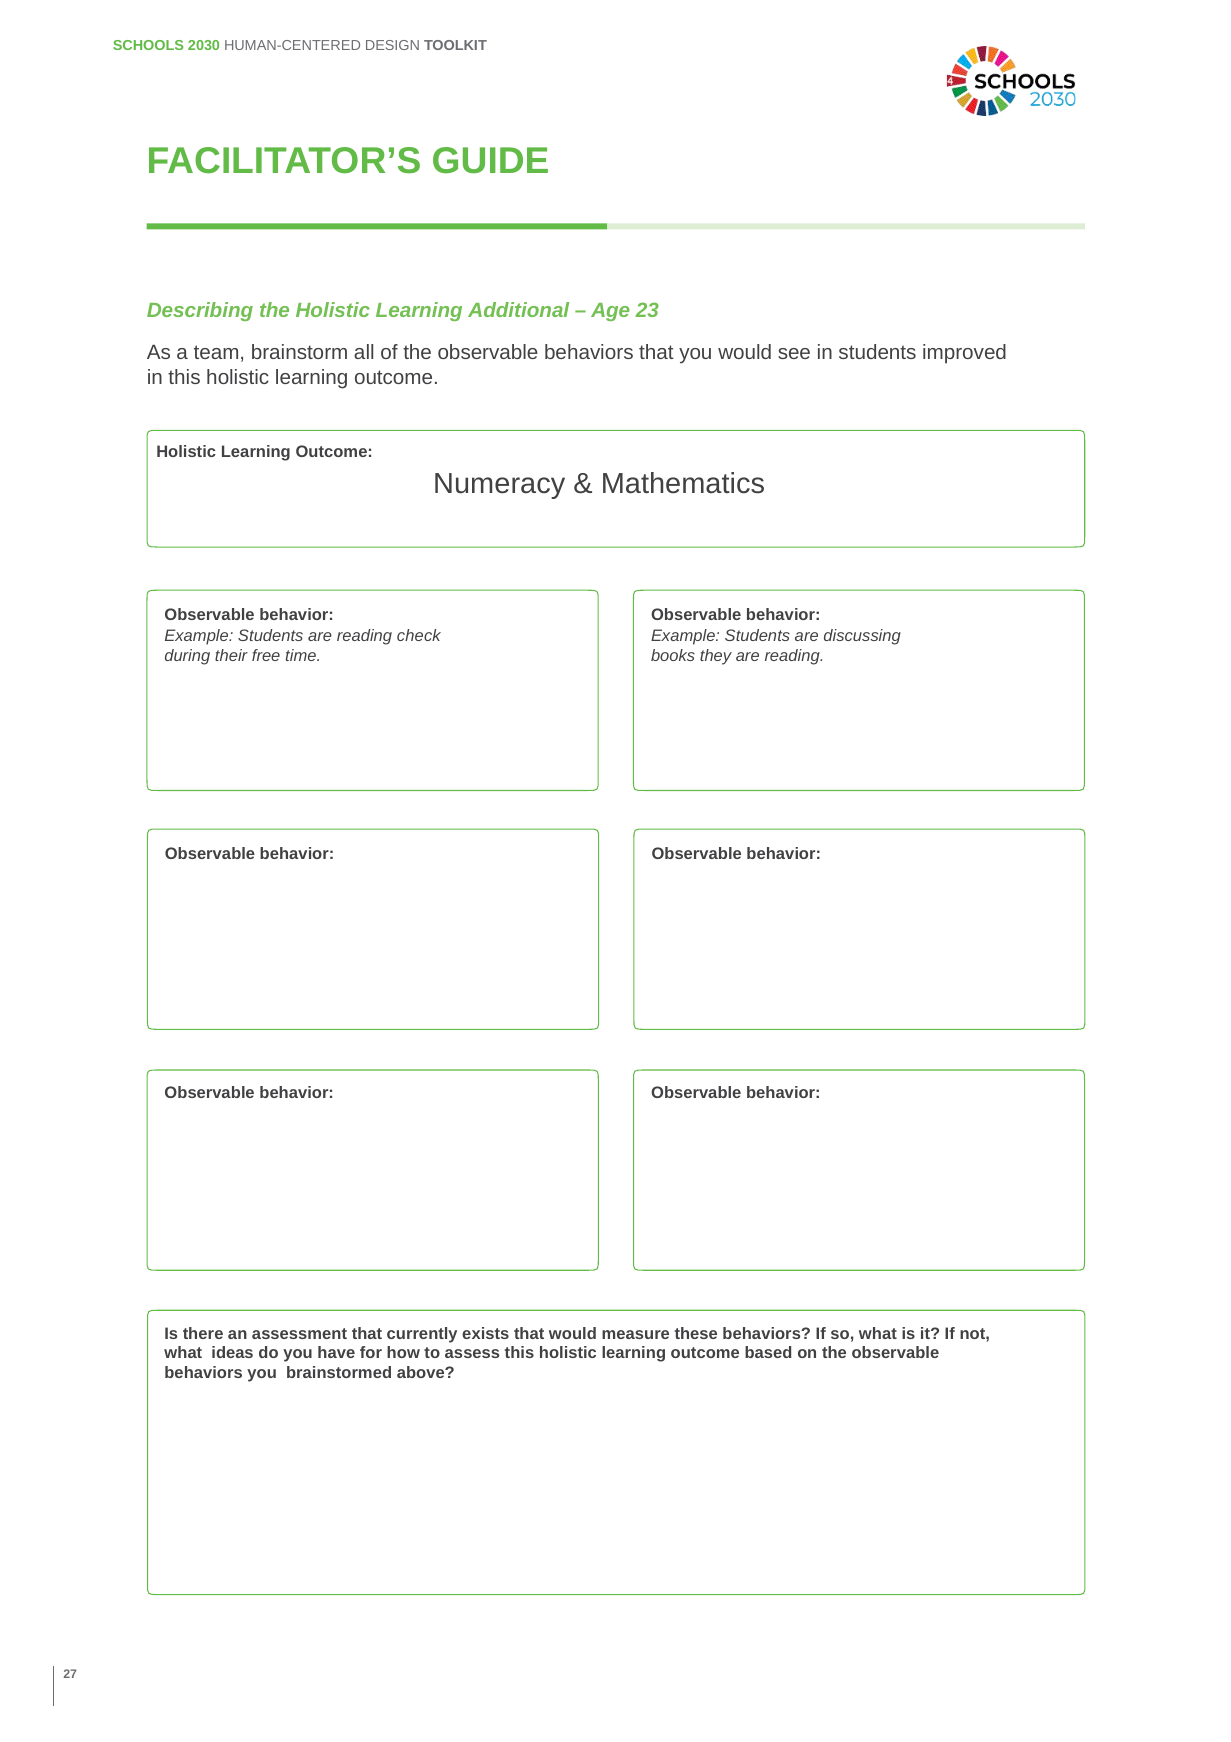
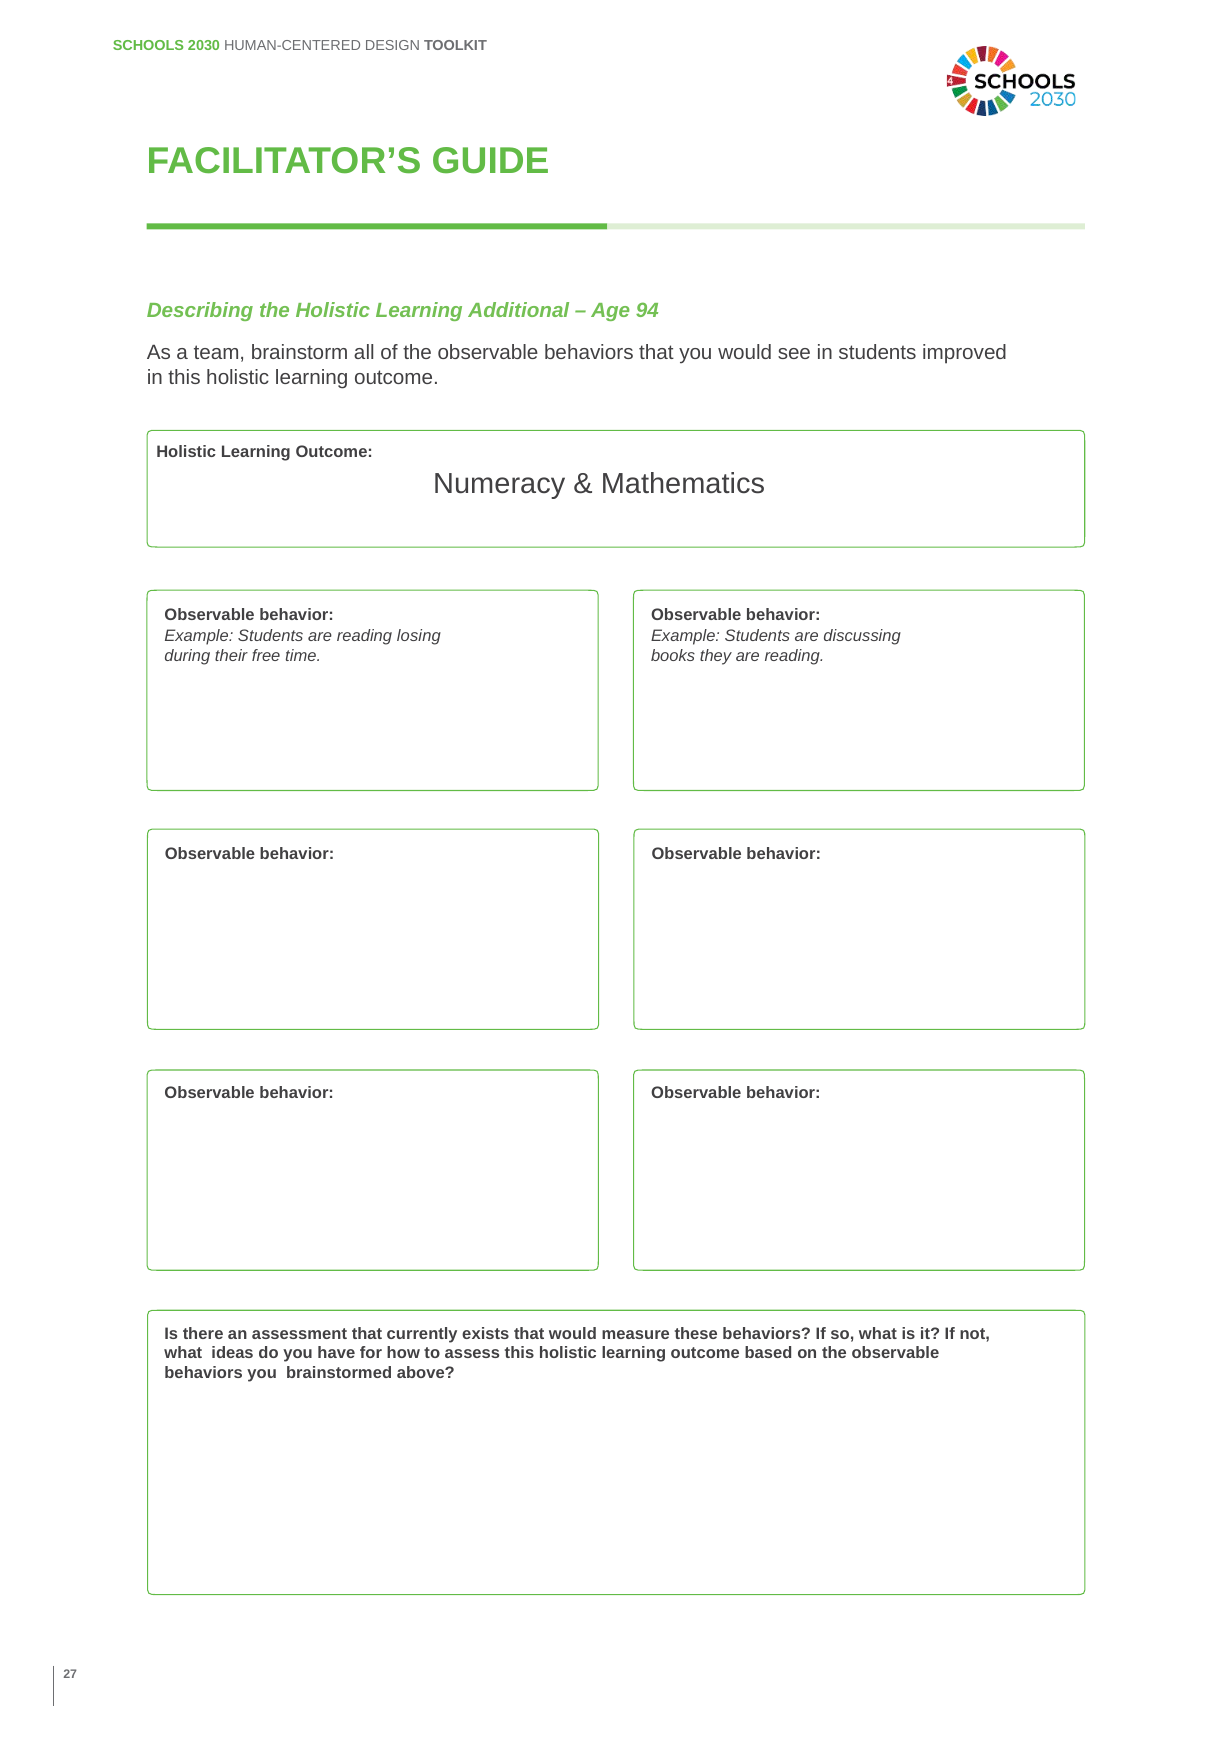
23: 23 -> 94 (647, 310)
check: check -> losing (419, 636)
